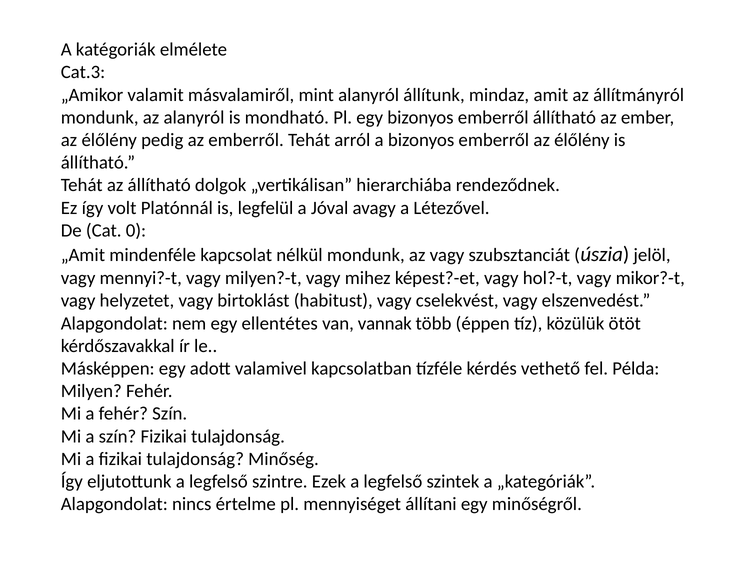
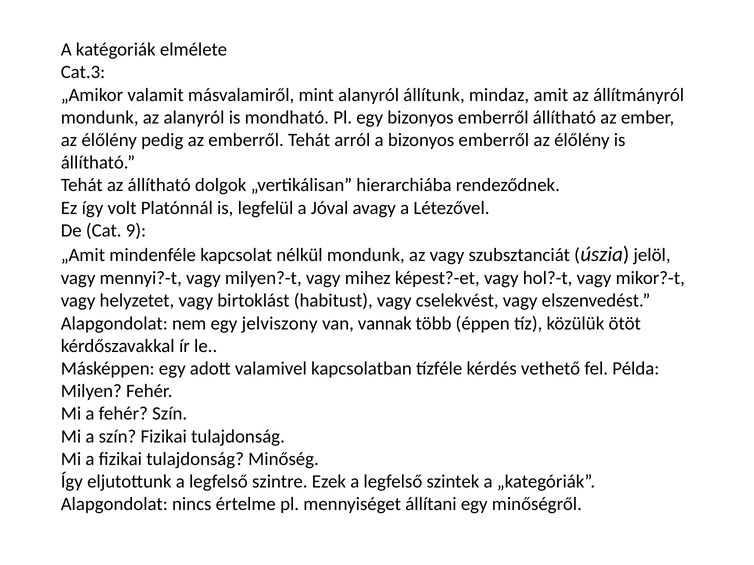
0: 0 -> 9 (136, 231)
ellentétes: ellentétes -> jelviszony (280, 324)
